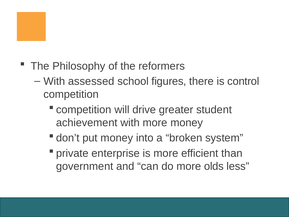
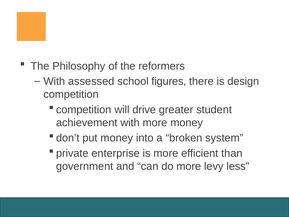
control: control -> design (243, 81)
olds: olds -> levy (214, 166)
